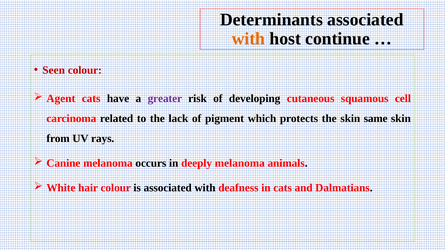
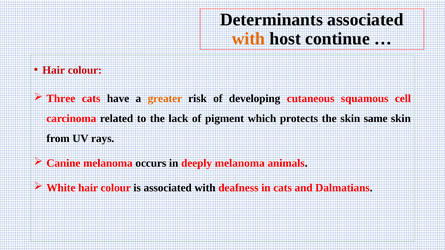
Seen: Seen -> Hair (54, 70)
Agent: Agent -> Three (61, 99)
greater colour: purple -> orange (165, 99)
